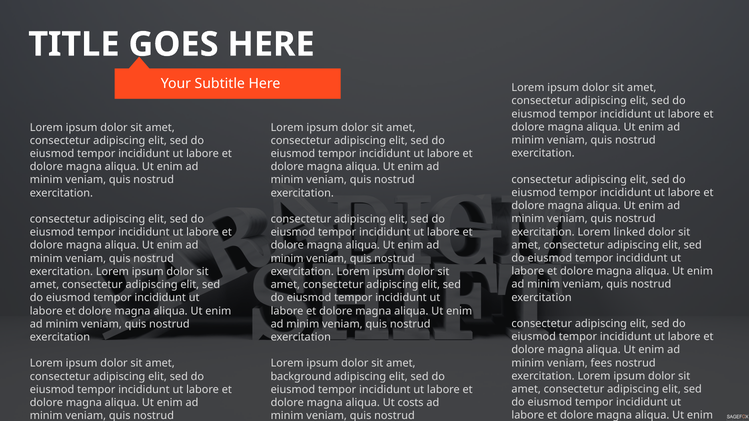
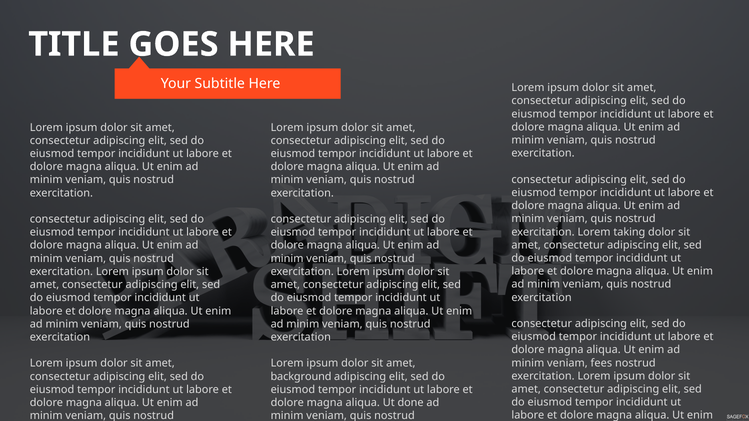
linked: linked -> taking (629, 232)
costs: costs -> done (411, 403)
